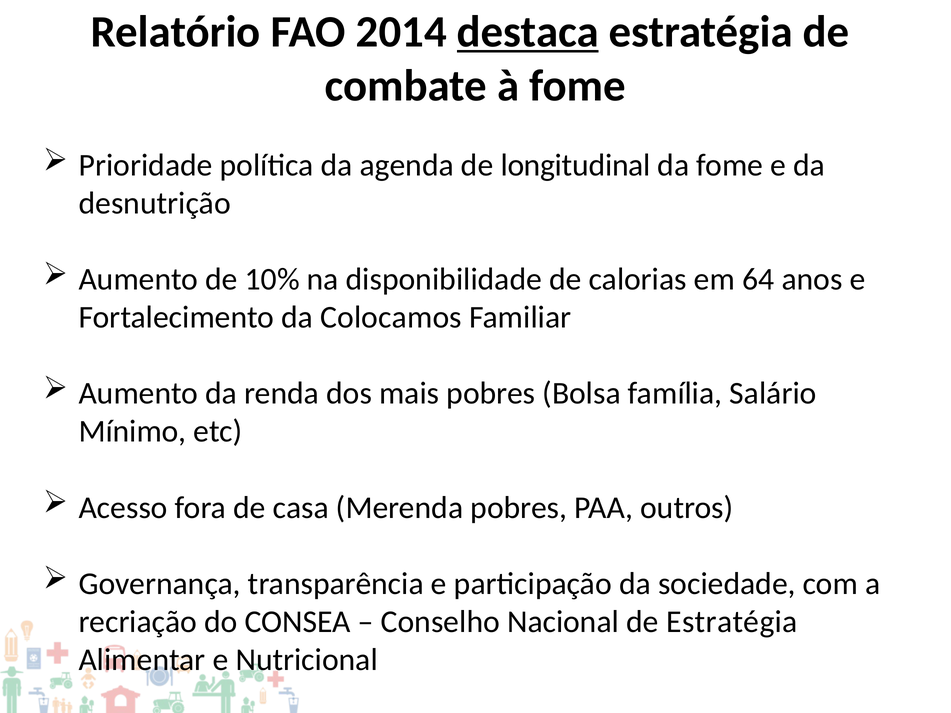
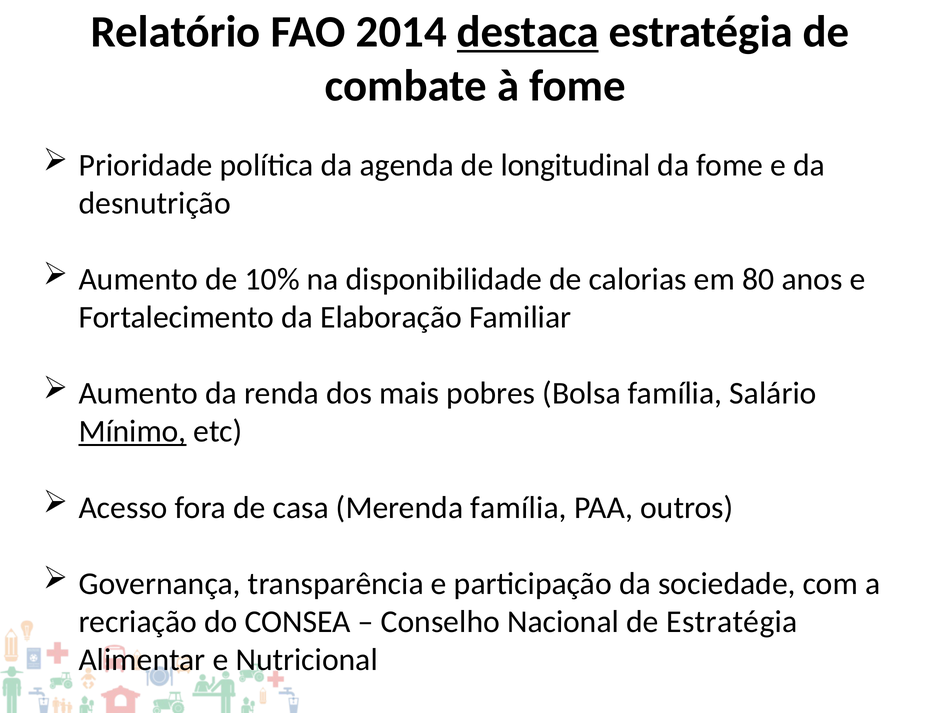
64: 64 -> 80 (758, 280)
Colocamos: Colocamos -> Elaboração (391, 318)
Mínimo underline: none -> present (133, 432)
Merenda pobres: pobres -> família (519, 508)
